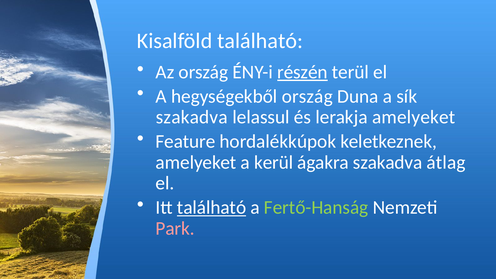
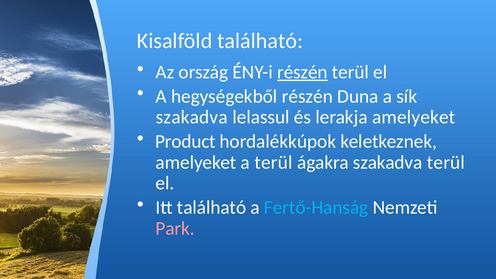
hegységekből ország: ország -> részén (307, 96)
Feature: Feature -> Product (185, 142)
a kerül: kerül -> terül (273, 162)
szakadva átlag: átlag -> terül (446, 162)
található underline: present -> none (212, 208)
Fertő-Hanság colour: light green -> light blue (316, 208)
